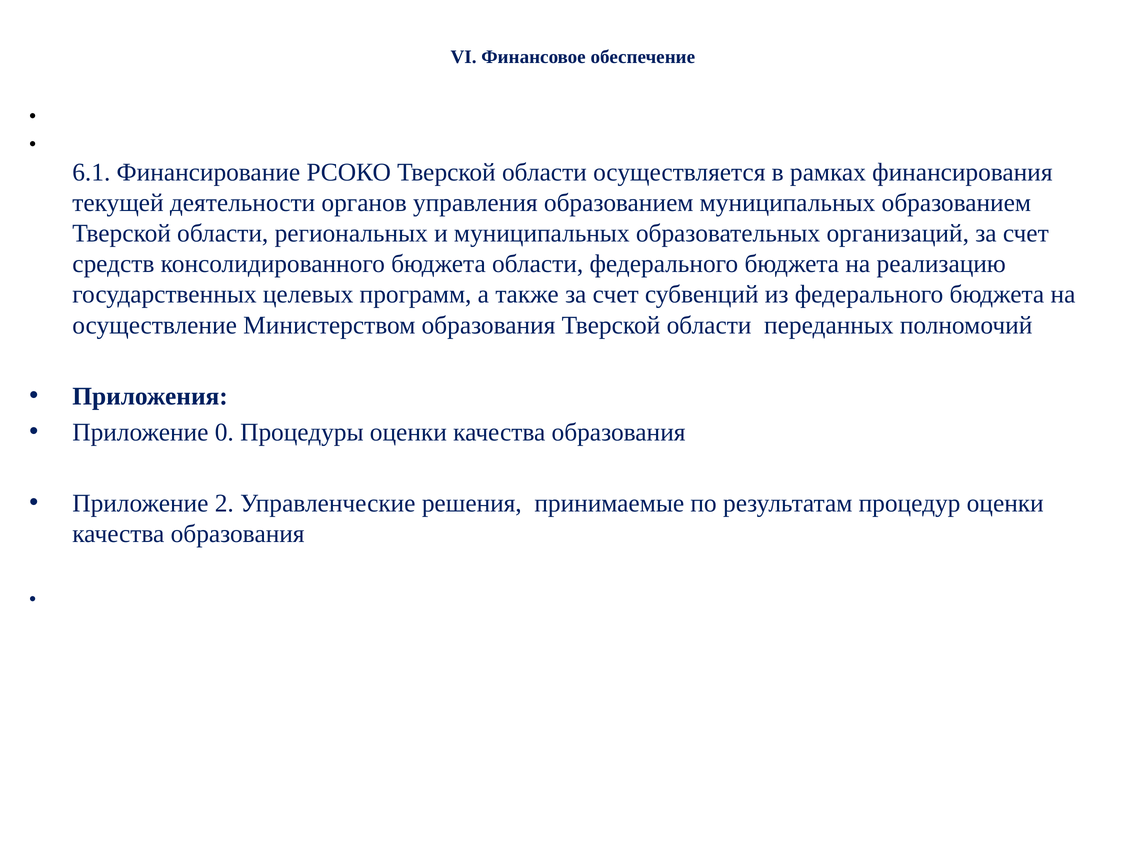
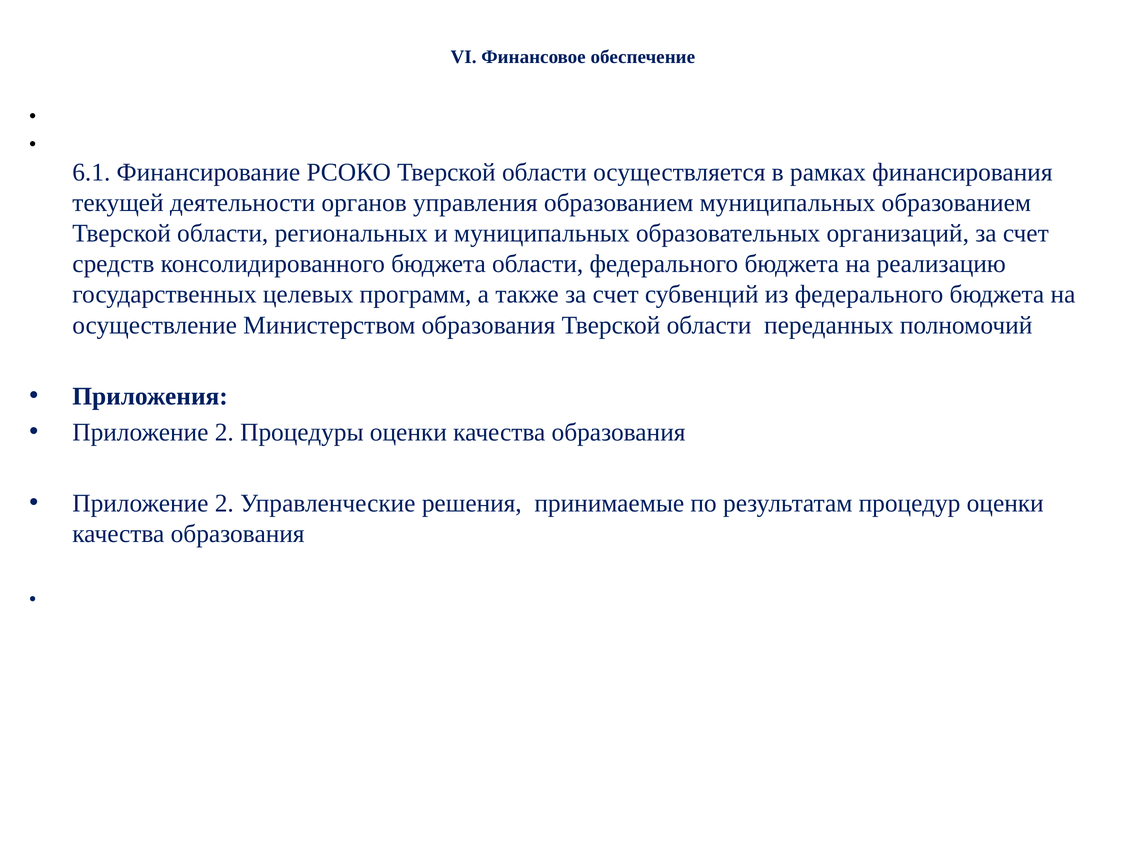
0: 0 -> 2 (224, 432)
